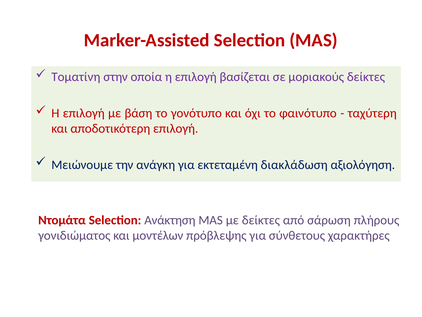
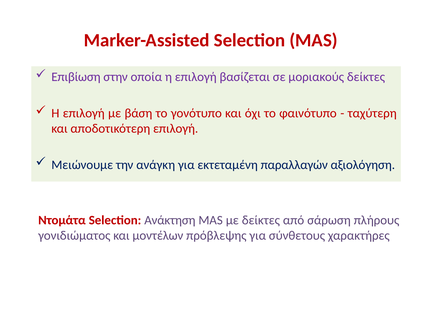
Τοματίνη: Τοματίνη -> Επιβίωση (76, 77)
διακλάδωση: διακλάδωση -> παραλλαγών (294, 165)
